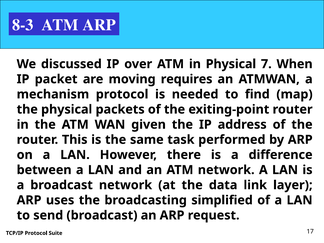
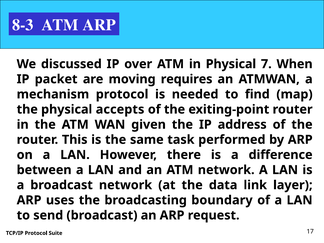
packets: packets -> accepts (120, 109)
simplified: simplified -> boundary (222, 200)
